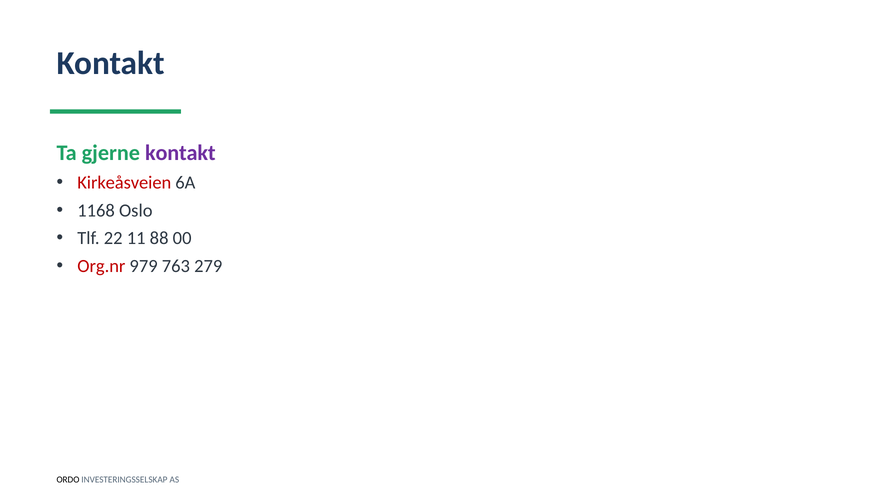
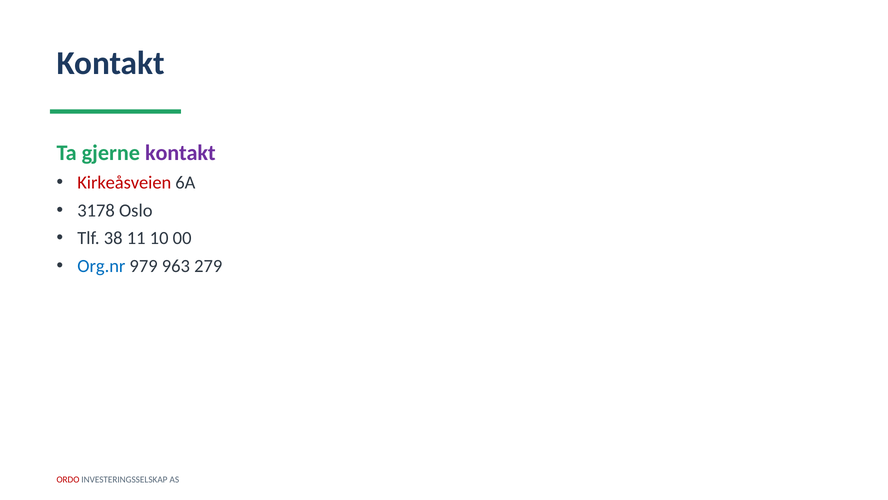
1168: 1168 -> 3178 (96, 210)
22: 22 -> 38 (113, 238)
88: 88 -> 10 (159, 238)
Org.nr colour: red -> blue (101, 266)
763: 763 -> 963 (176, 266)
ORDO colour: black -> red (68, 479)
